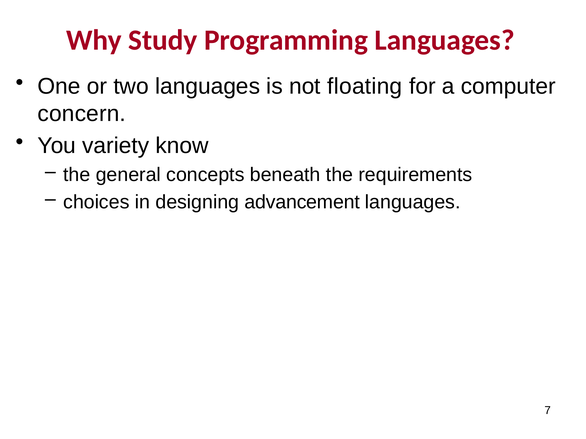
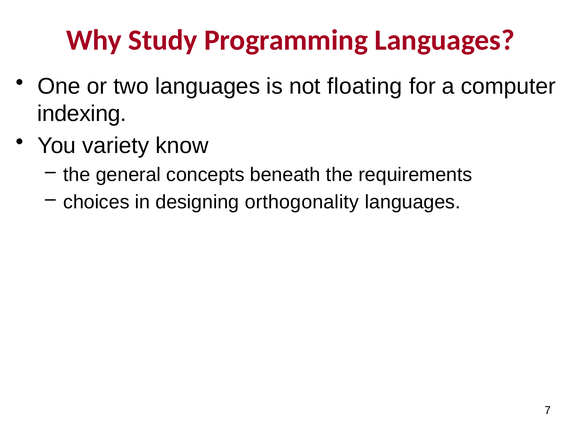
concern: concern -> indexing (82, 114)
advancement: advancement -> orthogonality (302, 202)
